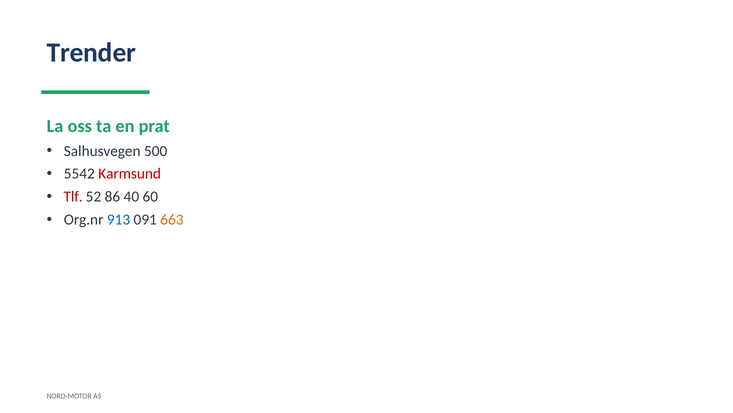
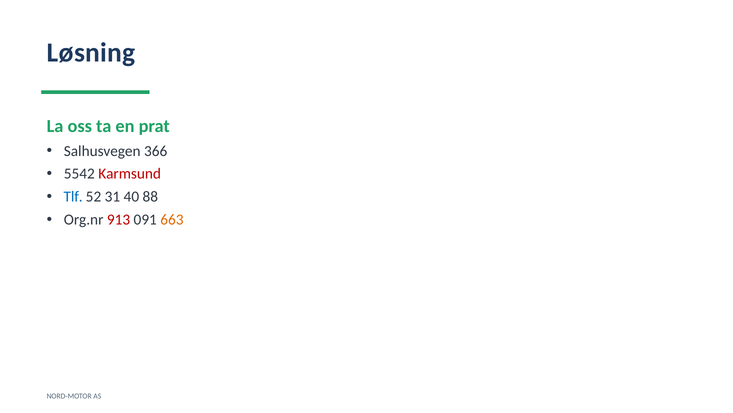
Trender: Trender -> Løsning (91, 52)
500: 500 -> 366 (156, 151)
Tlf colour: red -> blue (73, 197)
86: 86 -> 31 (112, 197)
60: 60 -> 88 (150, 197)
913 colour: blue -> red (119, 219)
